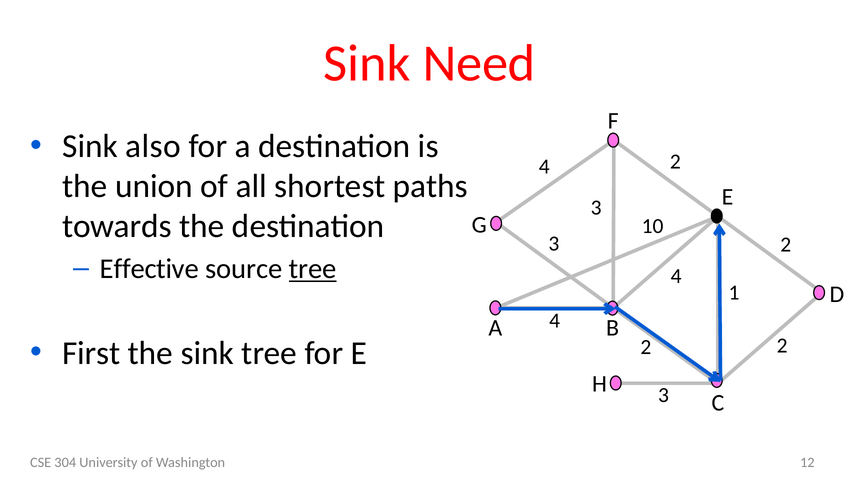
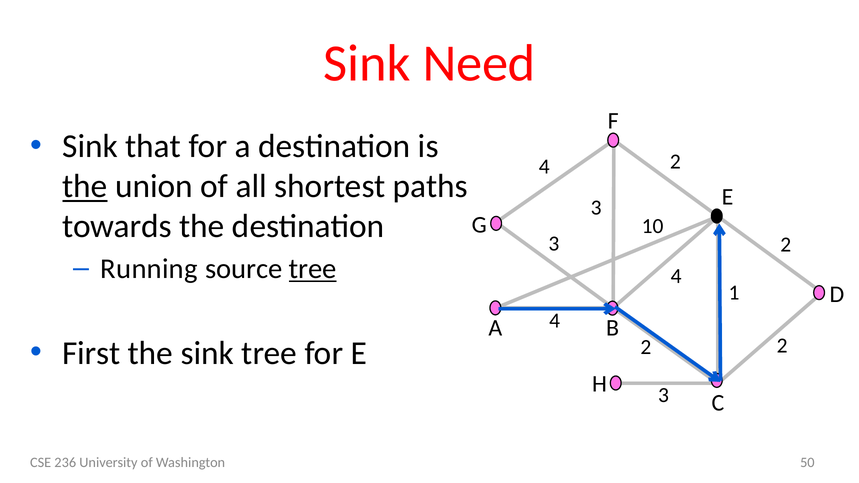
also: also -> that (153, 147)
the underline: none -> present (85, 187)
Effective: Effective -> Running (149, 269)
304: 304 -> 236 (65, 463)
12: 12 -> 50 (807, 463)
